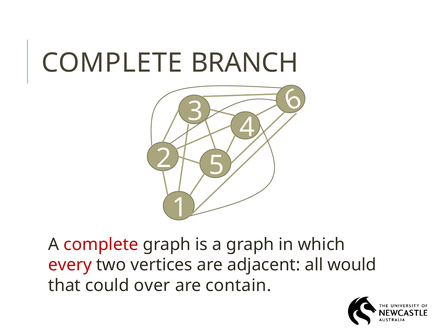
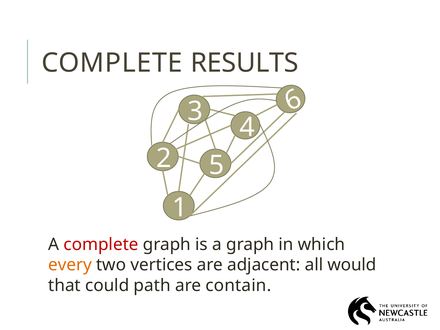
BRANCH: BRANCH -> RESULTS (245, 63)
every colour: red -> orange (70, 265)
over: over -> path (152, 286)
